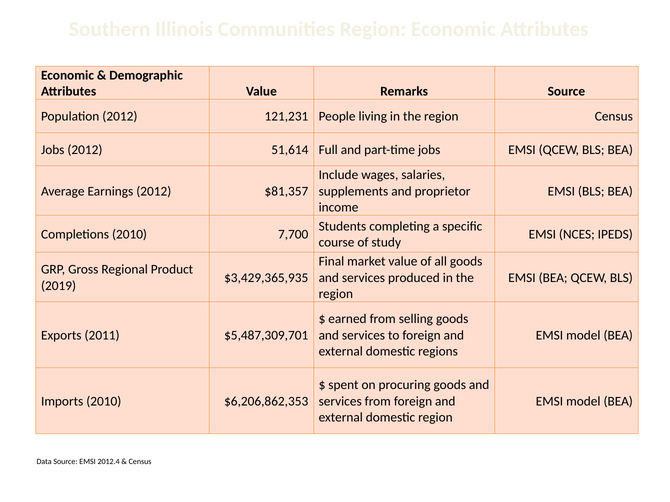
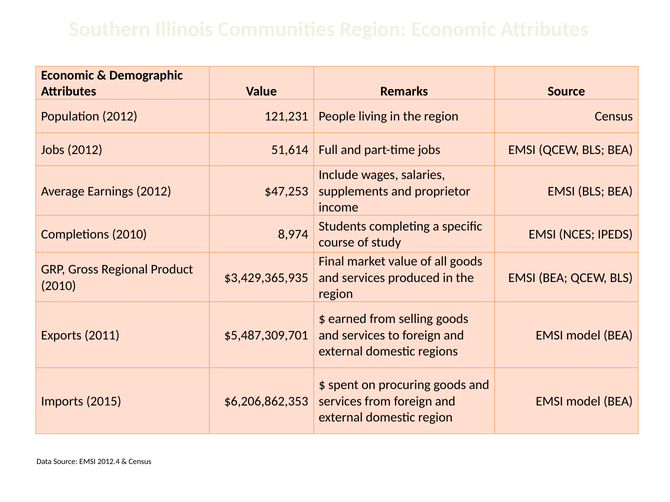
$81,357: $81,357 -> $47,253 (286, 191)
7,700: 7,700 -> 8,974 (293, 235)
2019: 2019 -> 2010 (59, 286)
Imports 2010: 2010 -> 2015 (104, 402)
